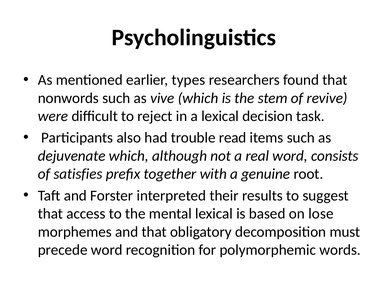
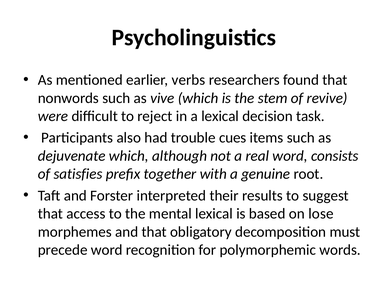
types: types -> verbs (188, 80)
read: read -> cues (233, 138)
